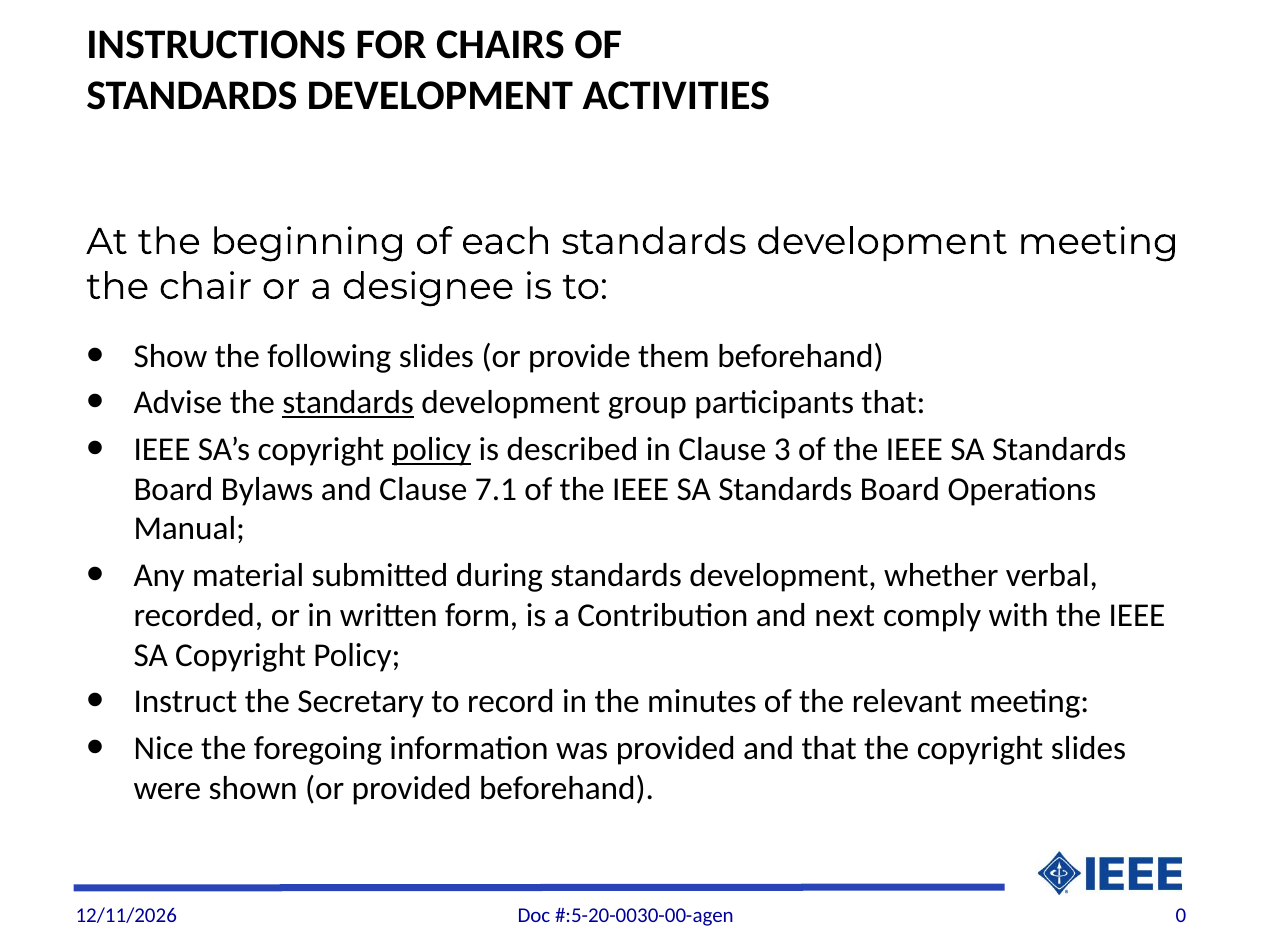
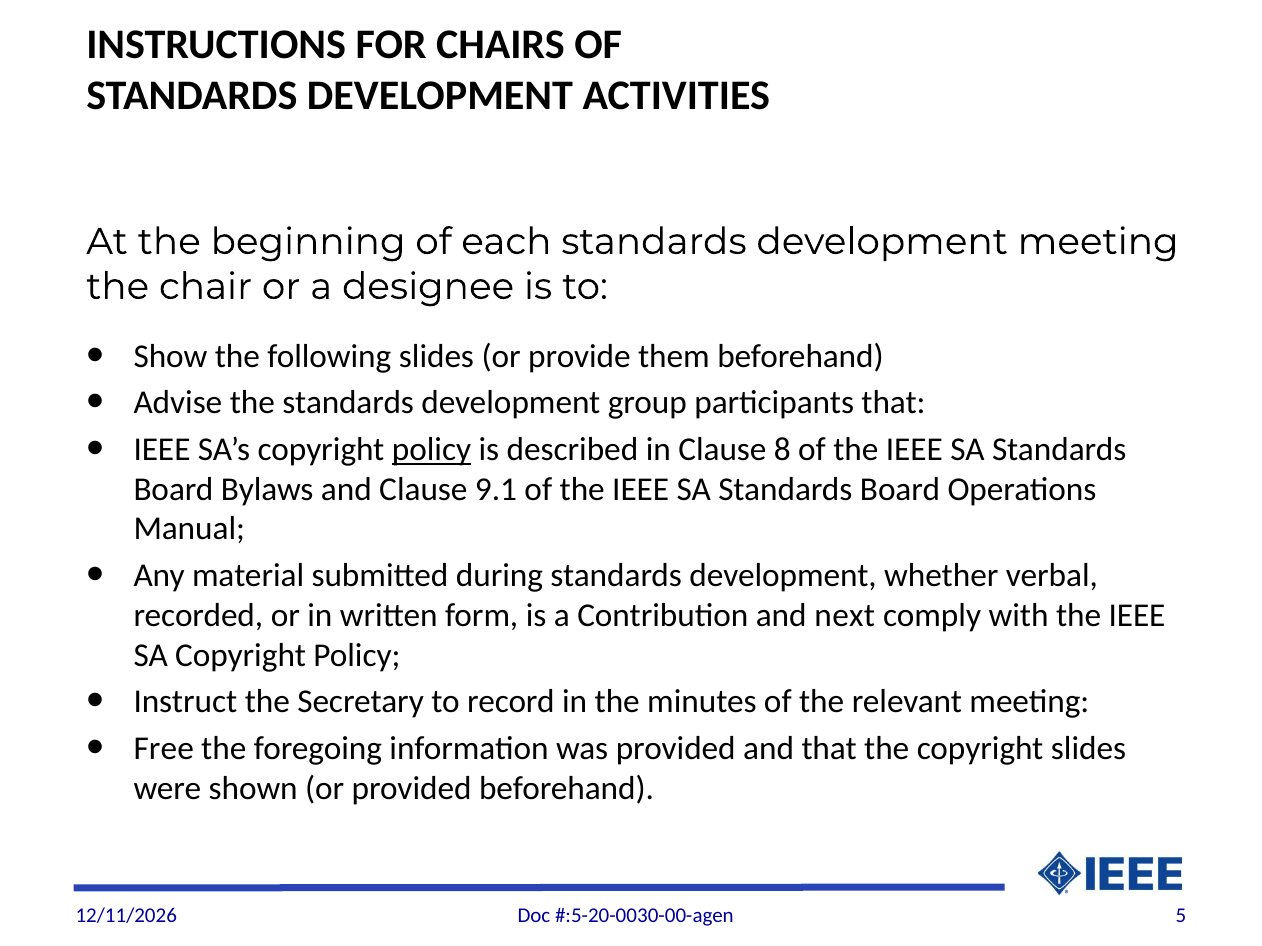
standards underline: present -> none (348, 403)
3: 3 -> 8 (782, 449)
7.1: 7.1 -> 9.1 (496, 489)
Nice: Nice -> Free (164, 749)
0: 0 -> 5 (1181, 916)
